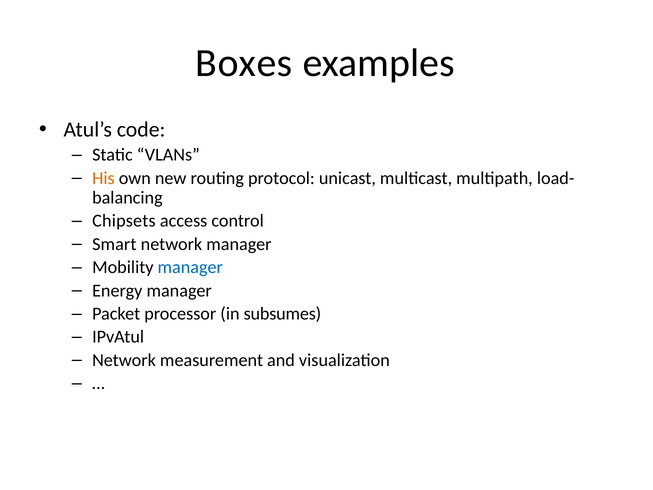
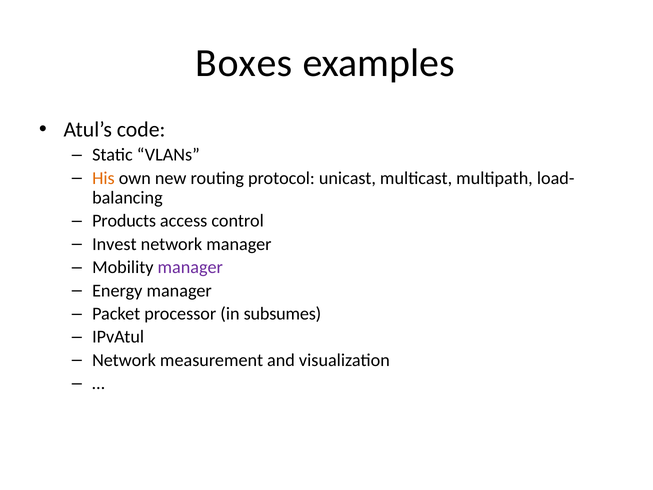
Chipsets: Chipsets -> Products (124, 221)
Smart: Smart -> Invest (114, 244)
manager colour: blue -> purple (190, 267)
